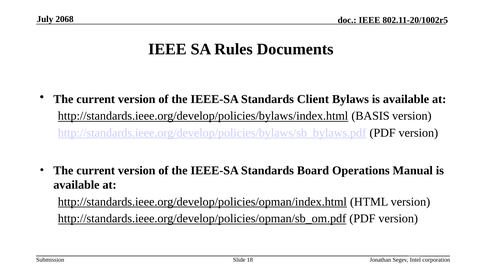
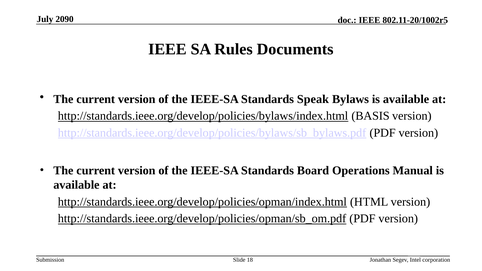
2068: 2068 -> 2090 (65, 19)
Client: Client -> Speak (313, 99)
